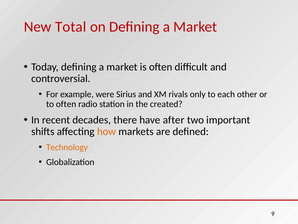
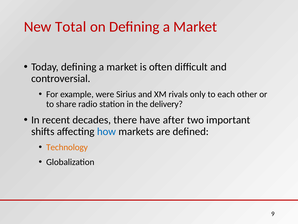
to often: often -> share (66, 104)
created: created -> delivery (166, 104)
how colour: orange -> blue (106, 131)
